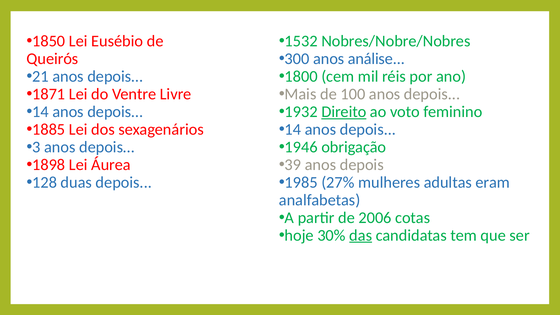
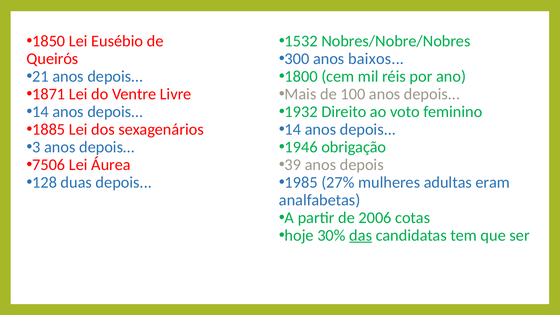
análise: análise -> baixos (376, 59)
Direito underline: present -> none (344, 112)
1898: 1898 -> 7506 (49, 165)
